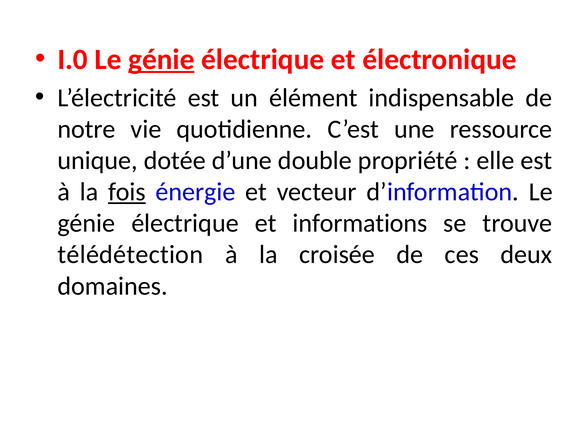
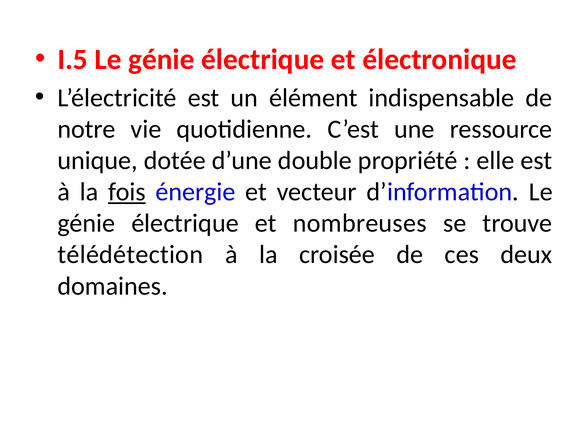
I.0: I.0 -> I.5 (73, 59)
génie underline: present -> none (161, 59)
informations: informations -> nombreuses (360, 223)
